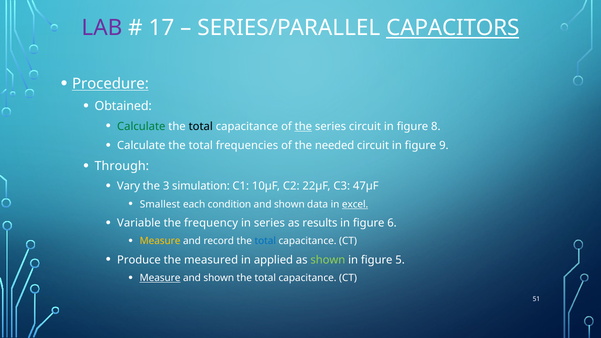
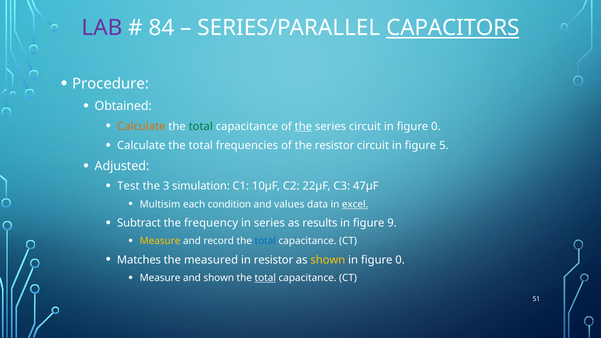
17: 17 -> 84 (161, 28)
Procedure underline: present -> none (110, 84)
Calculate colour: green -> orange (141, 126)
total colour: black -> green (201, 126)
circuit in figure 8: 8 -> 0 (436, 126)
the needed: needed -> resistor (335, 146)
9: 9 -> 5 (444, 146)
Through: Through -> Adjusted (122, 166)
Vary: Vary -> Test (128, 186)
Smallest: Smallest -> Multisim (160, 204)
shown: shown -> values (289, 204)
Variable: Variable -> Subtract (139, 223)
6: 6 -> 9 (392, 223)
Produce: Produce -> Matches (139, 260)
in applied: applied -> resistor (273, 260)
shown colour: light green -> yellow (328, 260)
5: 5 -> 0 (400, 260)
Measure underline: present -> none (160, 278)
total underline: none -> present (265, 278)
